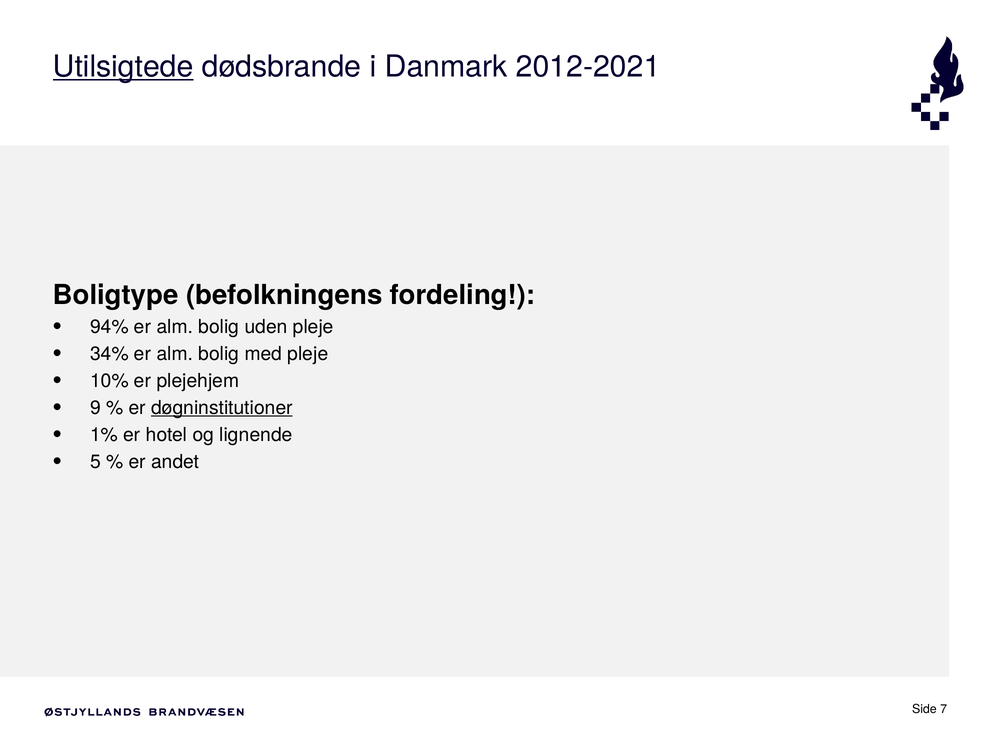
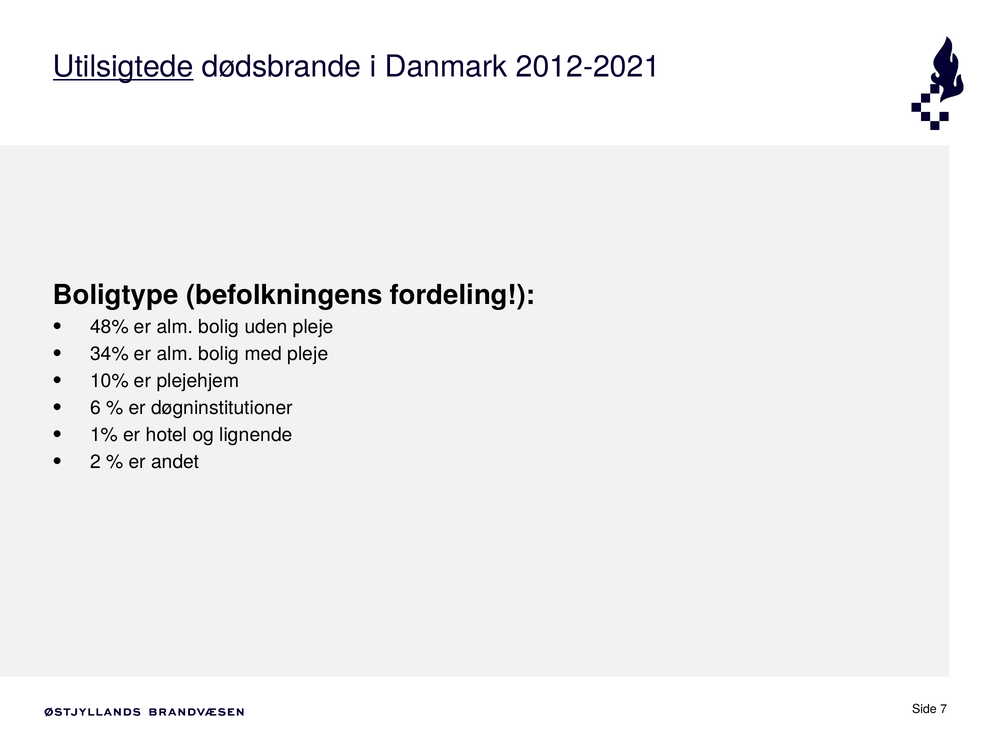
94%: 94% -> 48% (109, 327)
9: 9 -> 6 (95, 408)
døgninstitutioner underline: present -> none (222, 408)
5: 5 -> 2 (95, 462)
